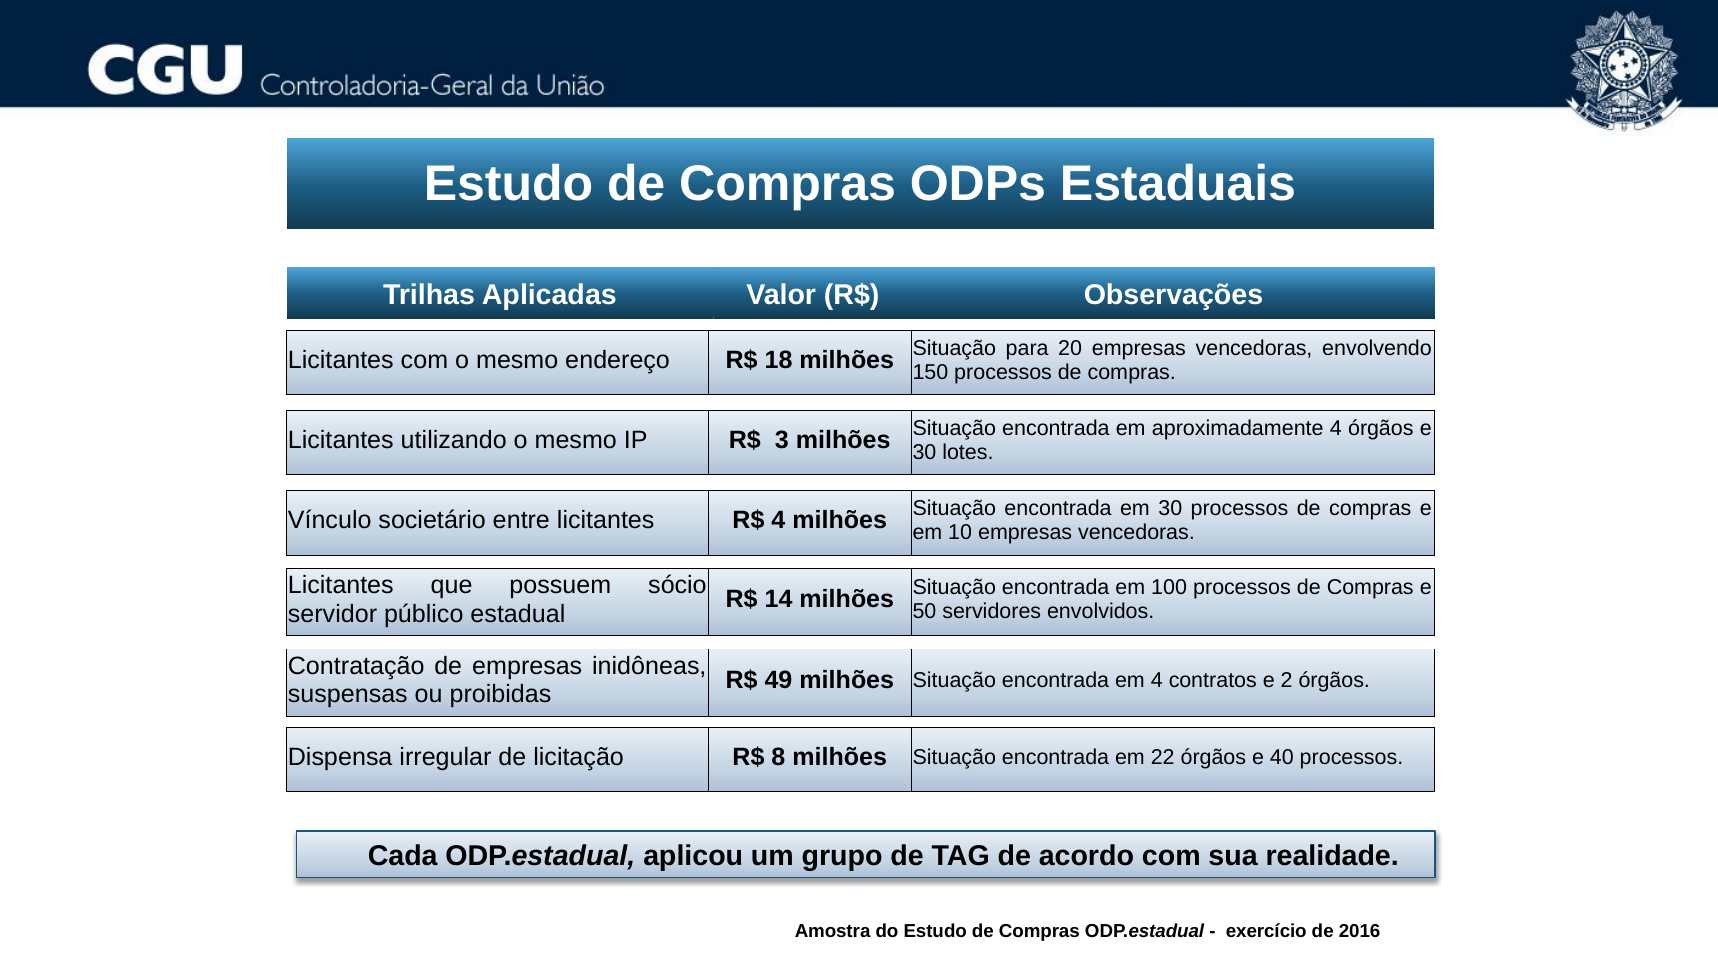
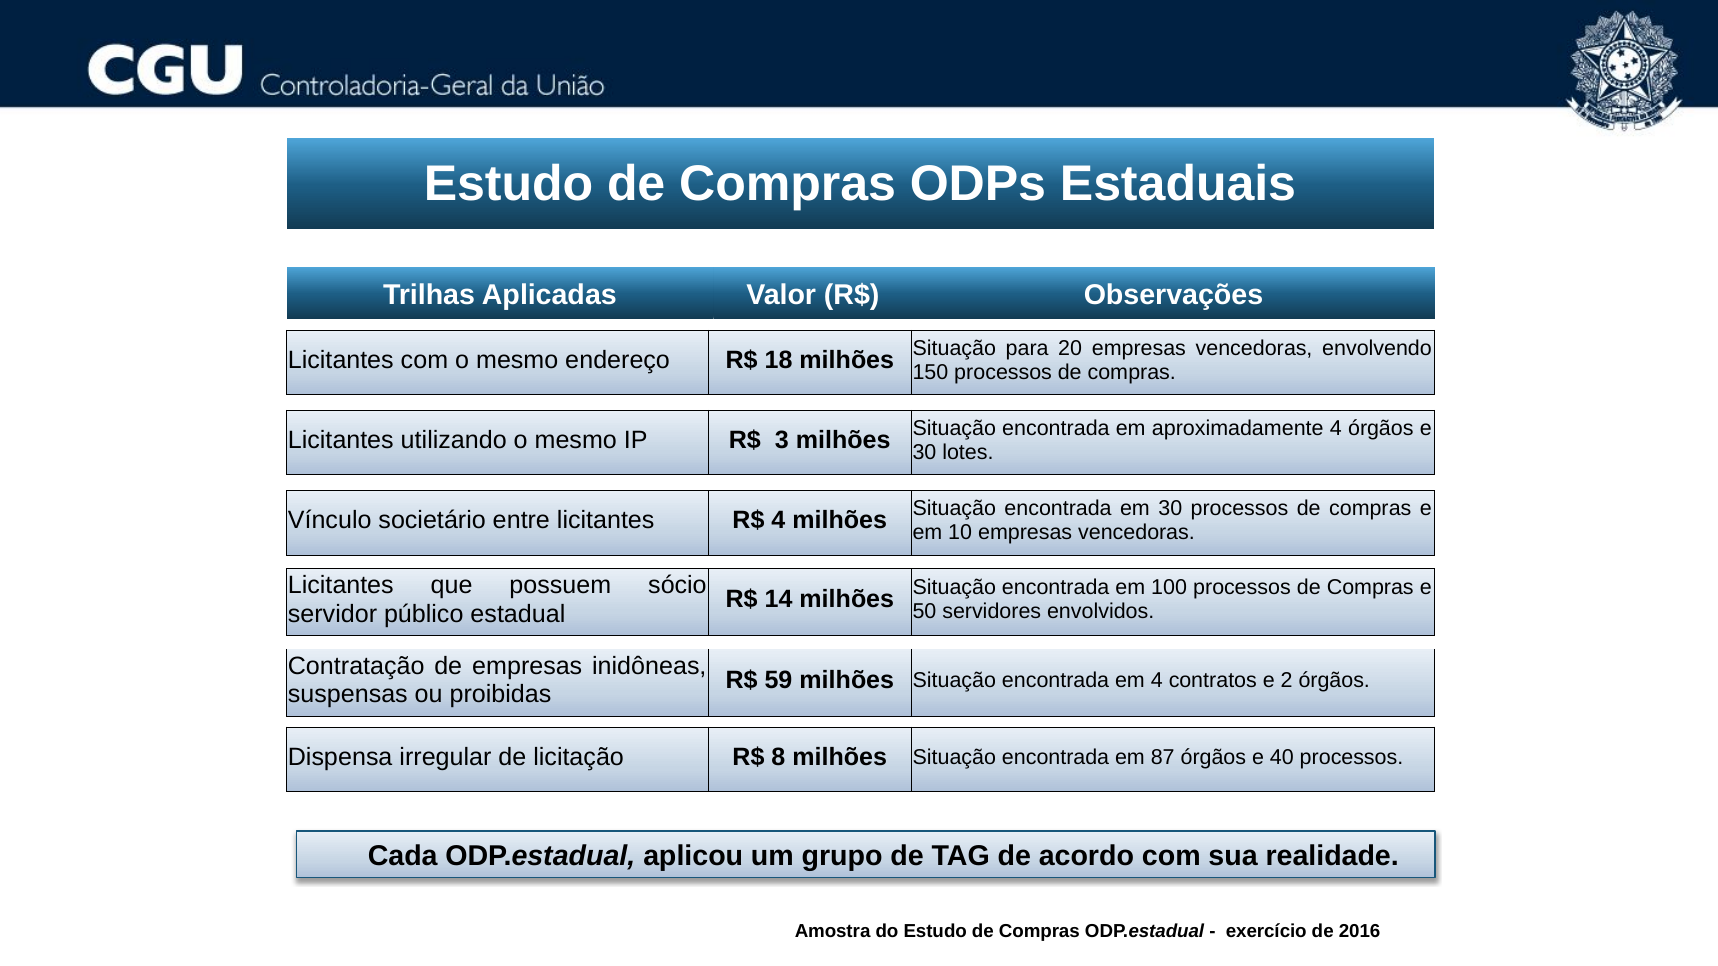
49: 49 -> 59 (778, 681)
22: 22 -> 87 (1163, 757)
